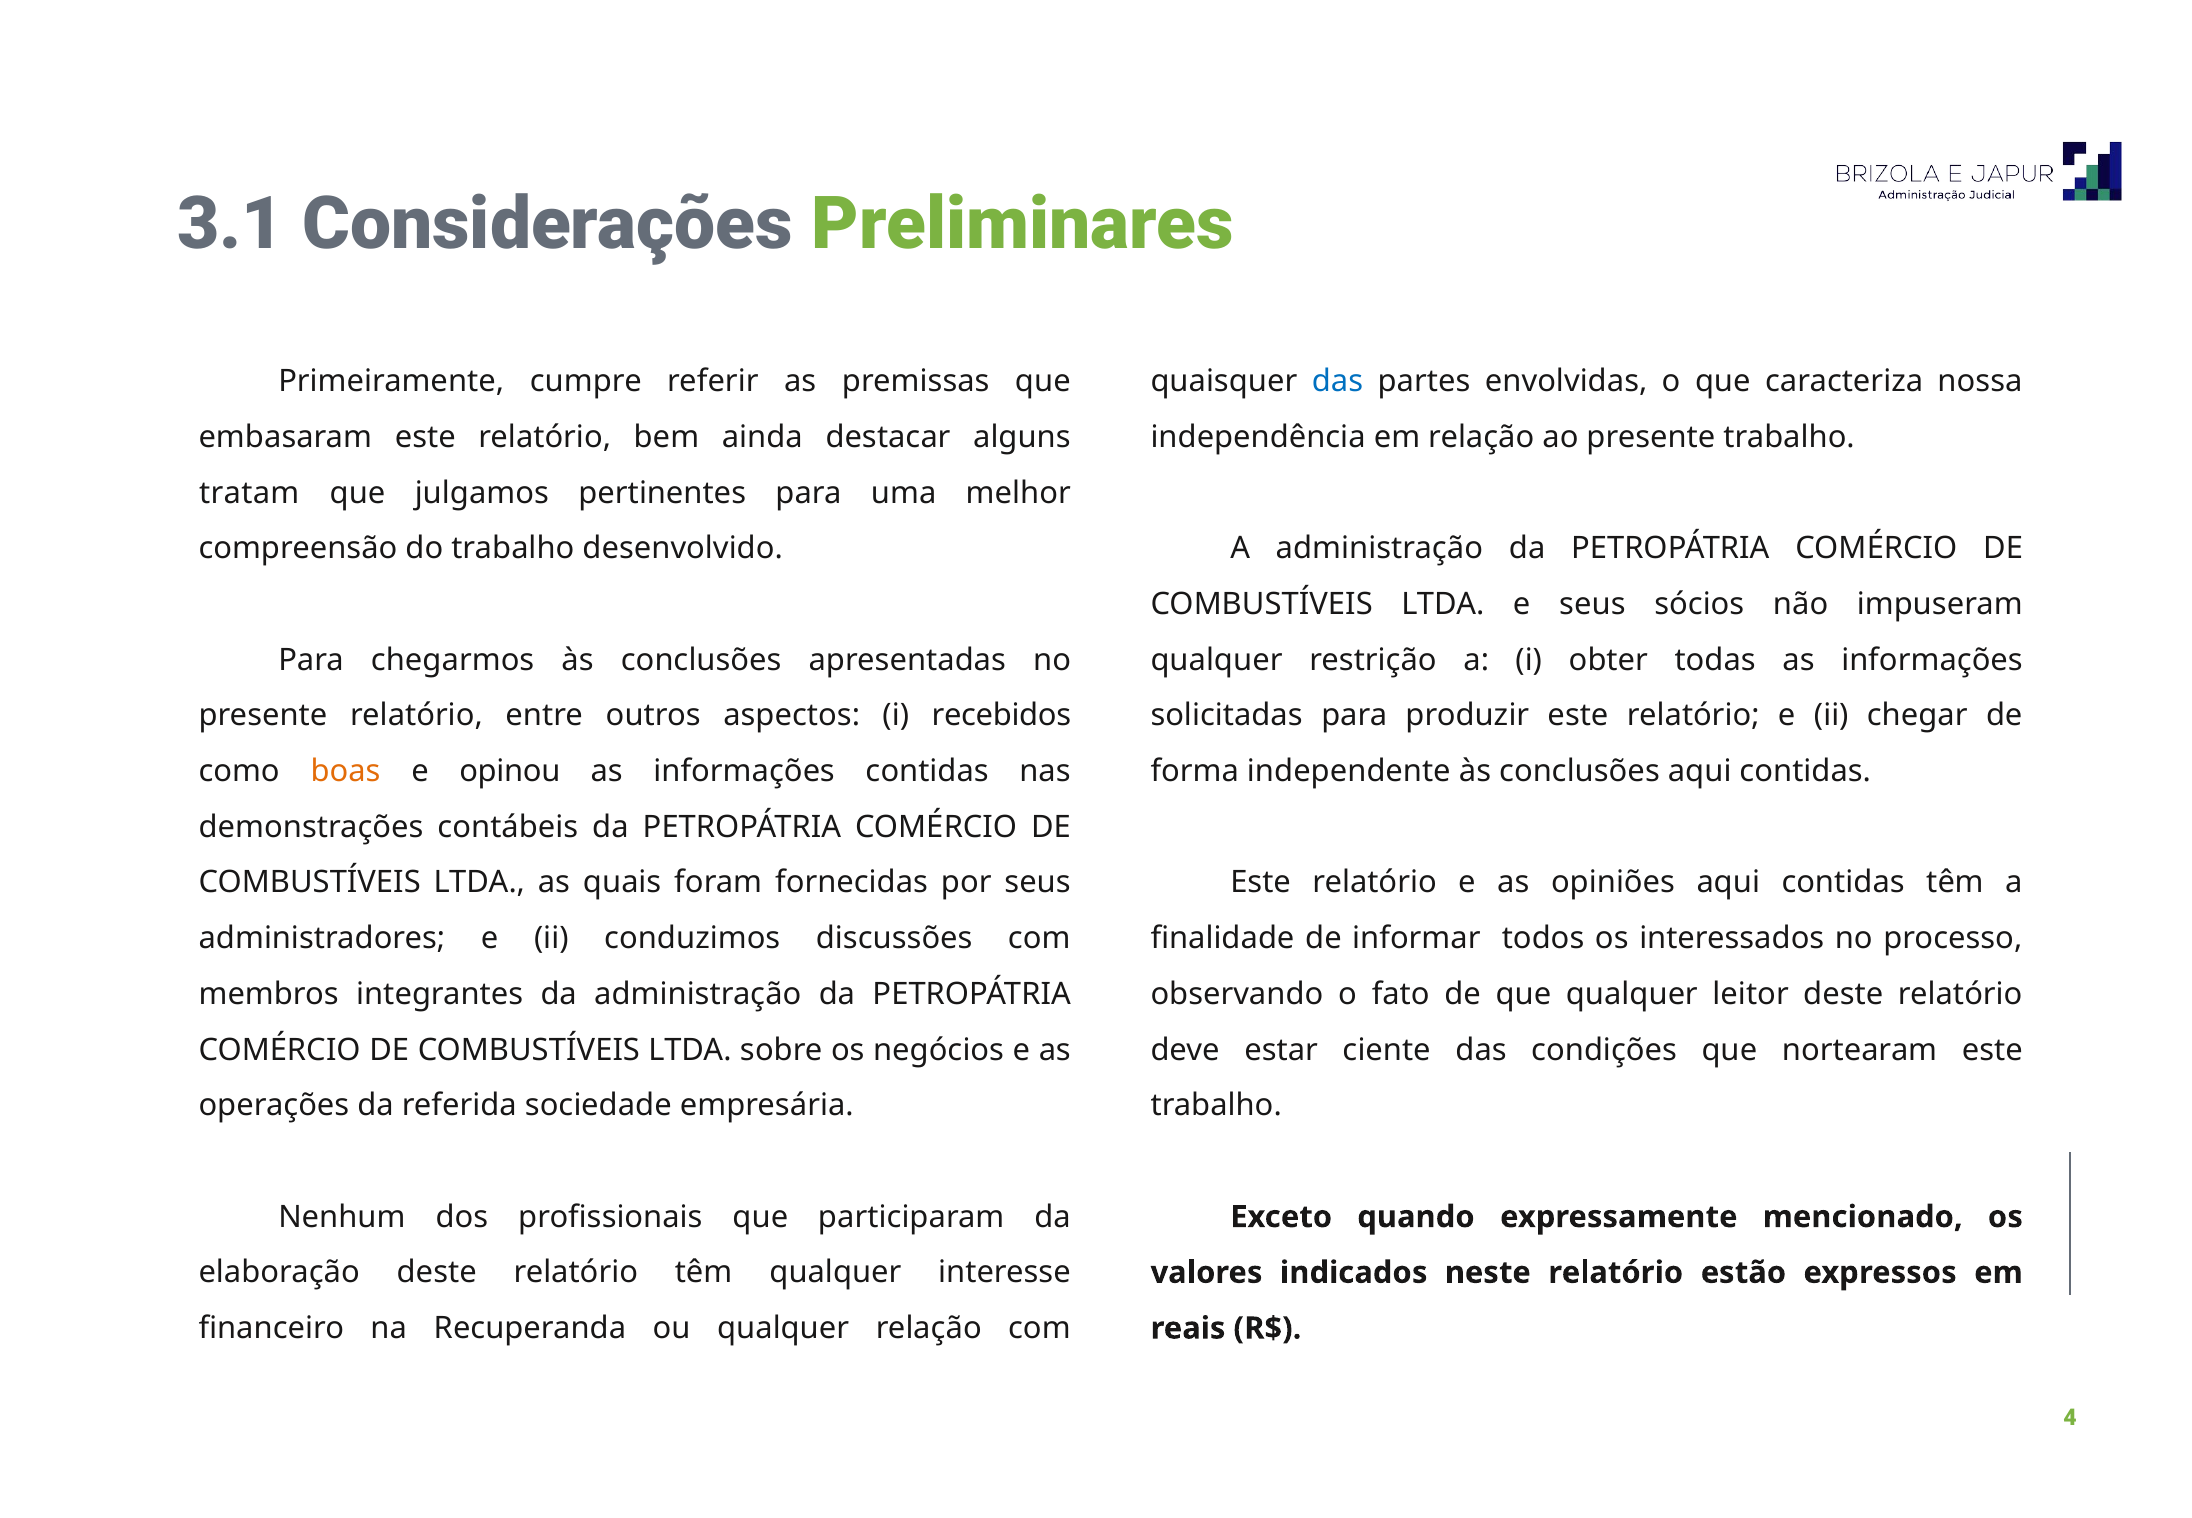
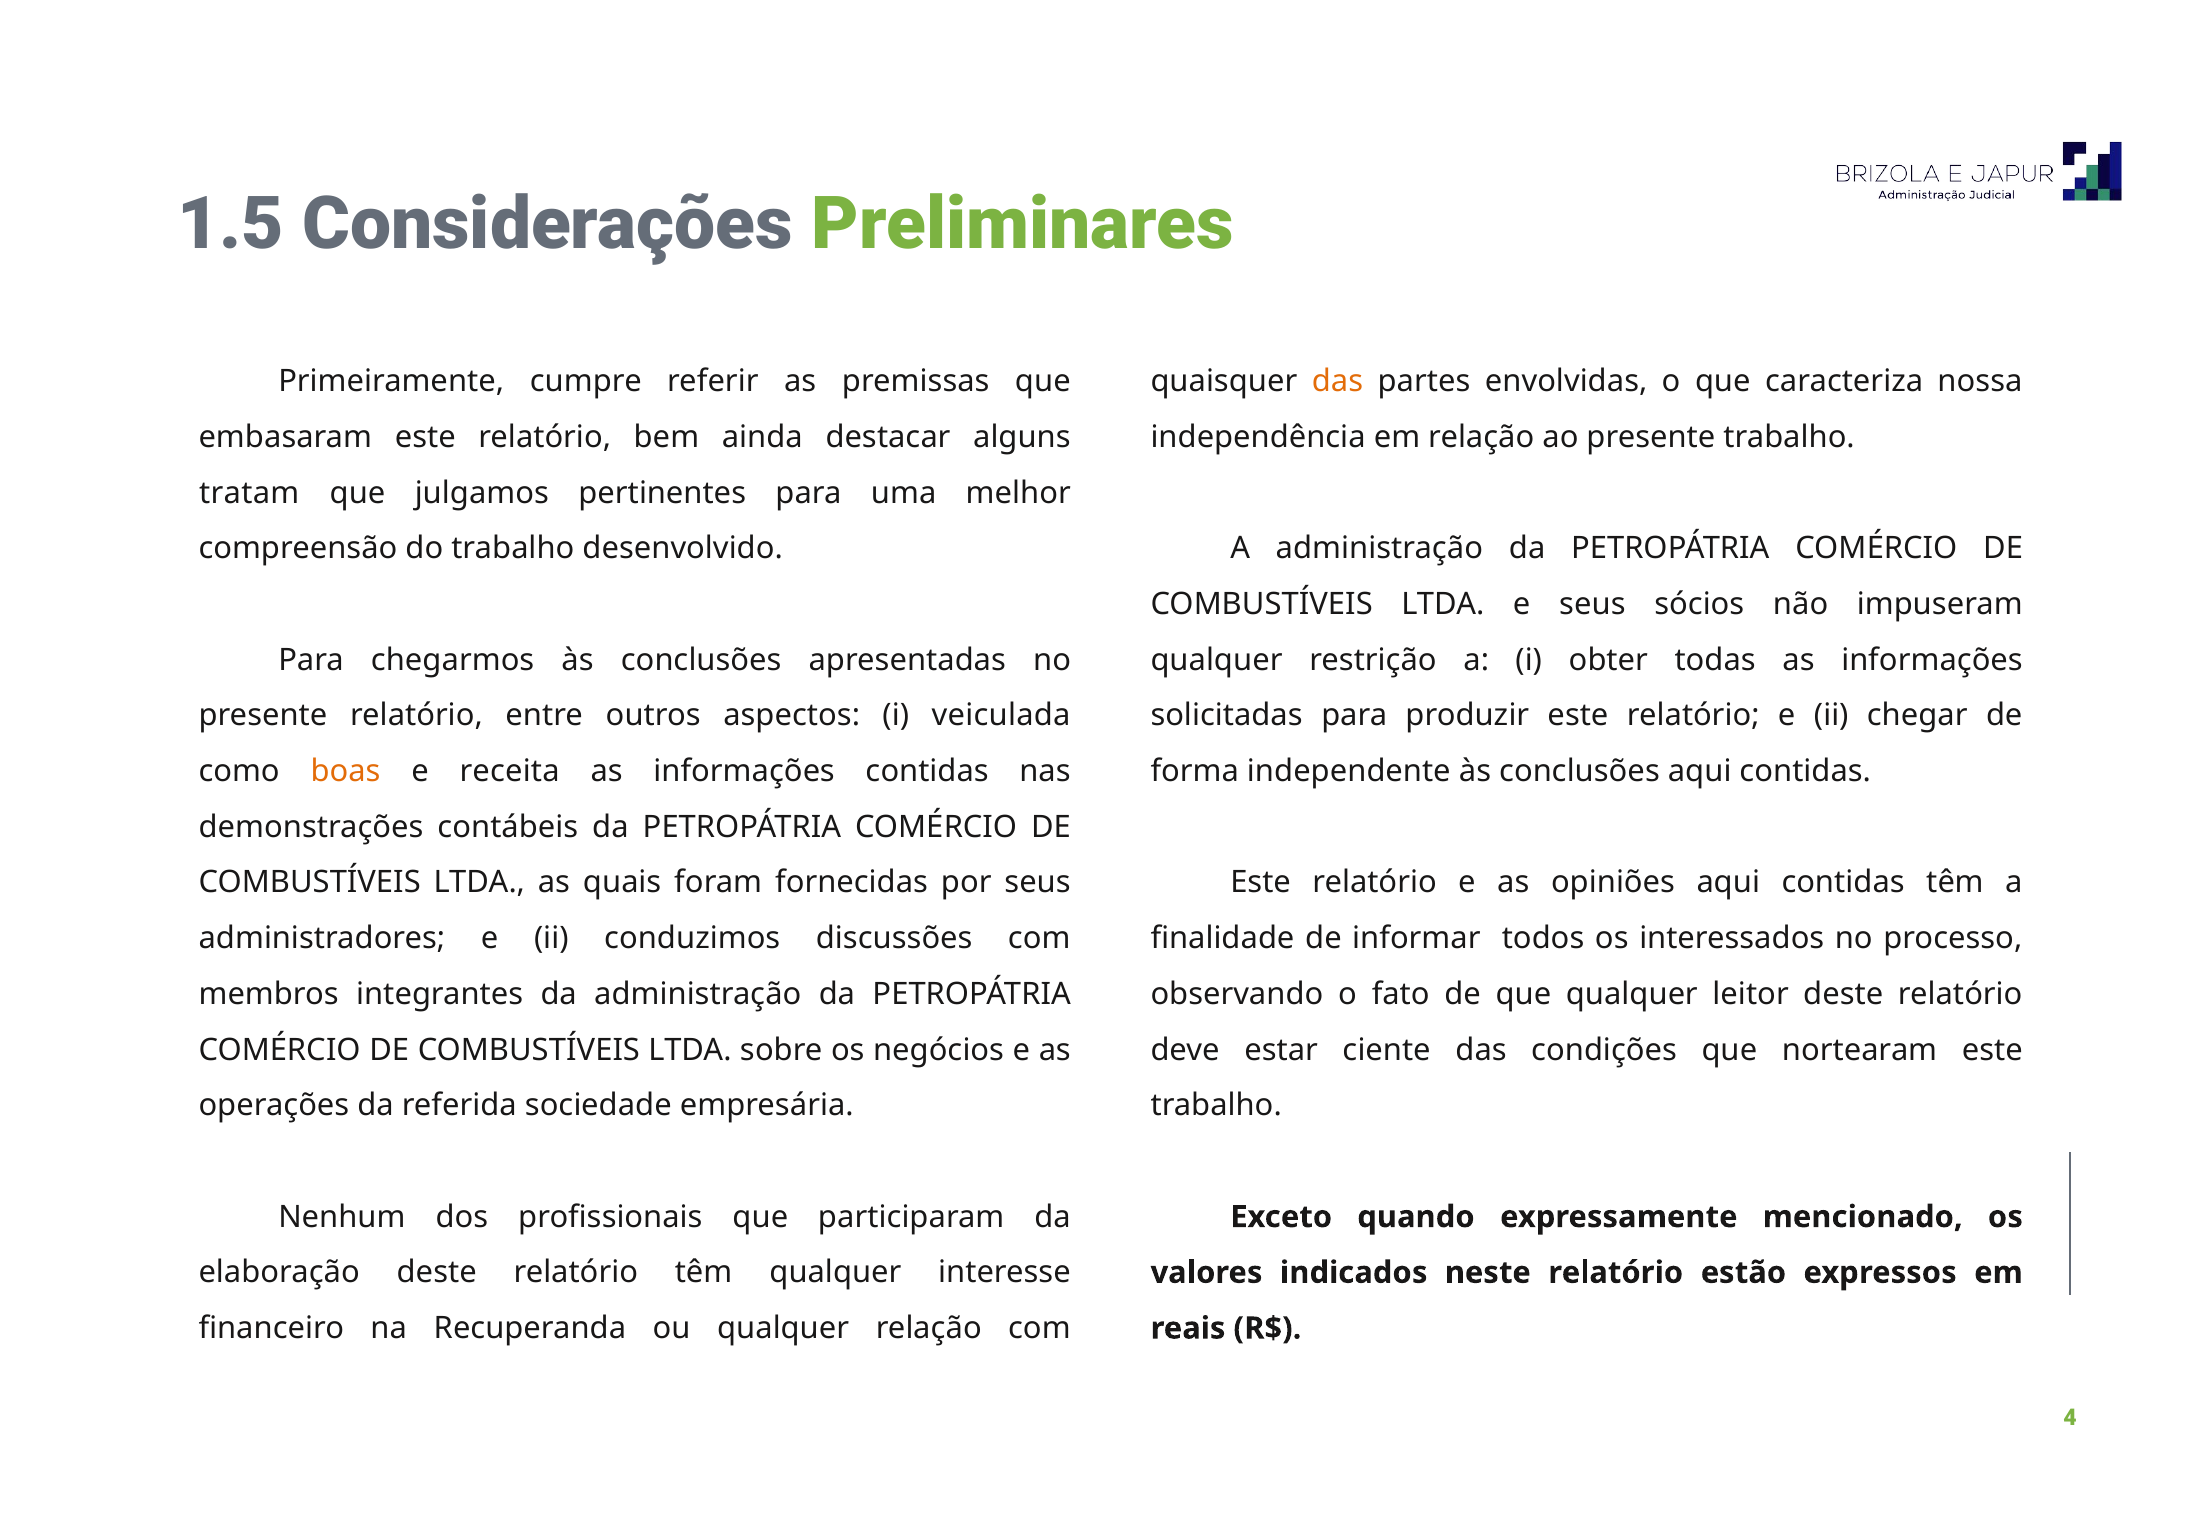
3.1: 3.1 -> 1.5 (231, 224)
das colour: blue -> orange (1338, 381)
recebidos: recebidos -> veiculada (1001, 715)
opinou: opinou -> receita (510, 771)
